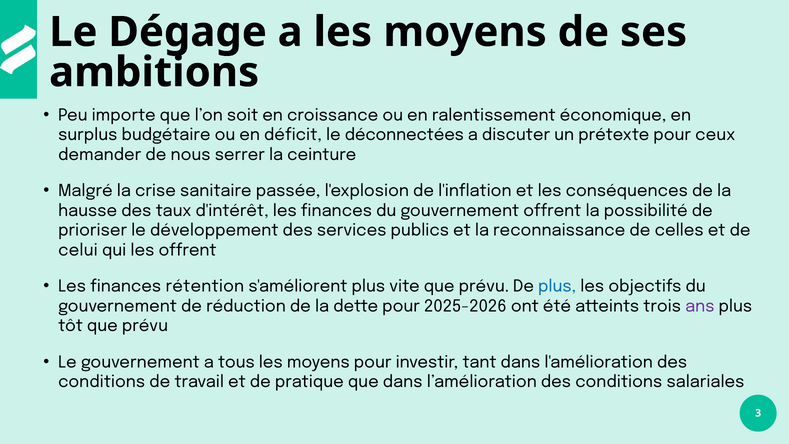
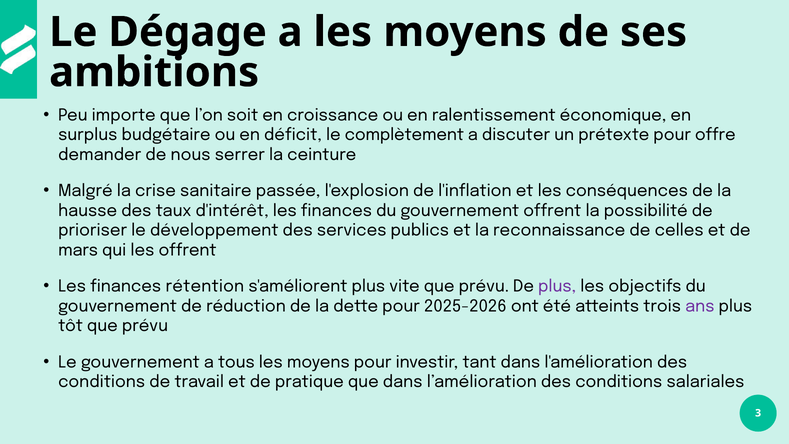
déconnectées: déconnectées -> complètement (404, 135)
ceux: ceux -> offre (715, 135)
celui: celui -> mars (78, 250)
plus colour: blue -> purple (557, 286)
